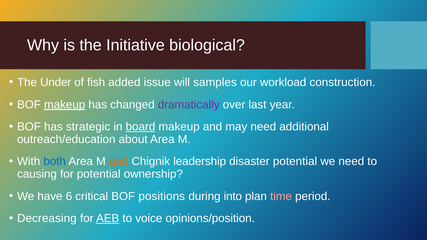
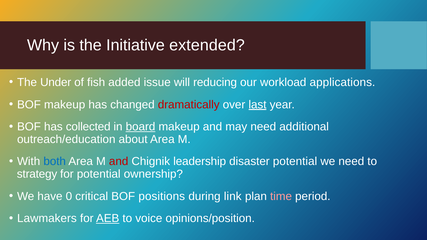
biological: biological -> extended (207, 45)
samples: samples -> reducing (215, 82)
construction: construction -> applications (342, 82)
makeup underline: present -> none (65, 105)
dramatically colour: purple -> red (189, 105)
last underline: none -> present (257, 105)
strategic: strategic -> collected (88, 127)
and colour: orange -> red (119, 162)
causing: causing -> strategy (37, 174)
6: 6 -> 0 (69, 196)
into: into -> link (233, 196)
Decreasing: Decreasing -> Lawmakers (47, 219)
